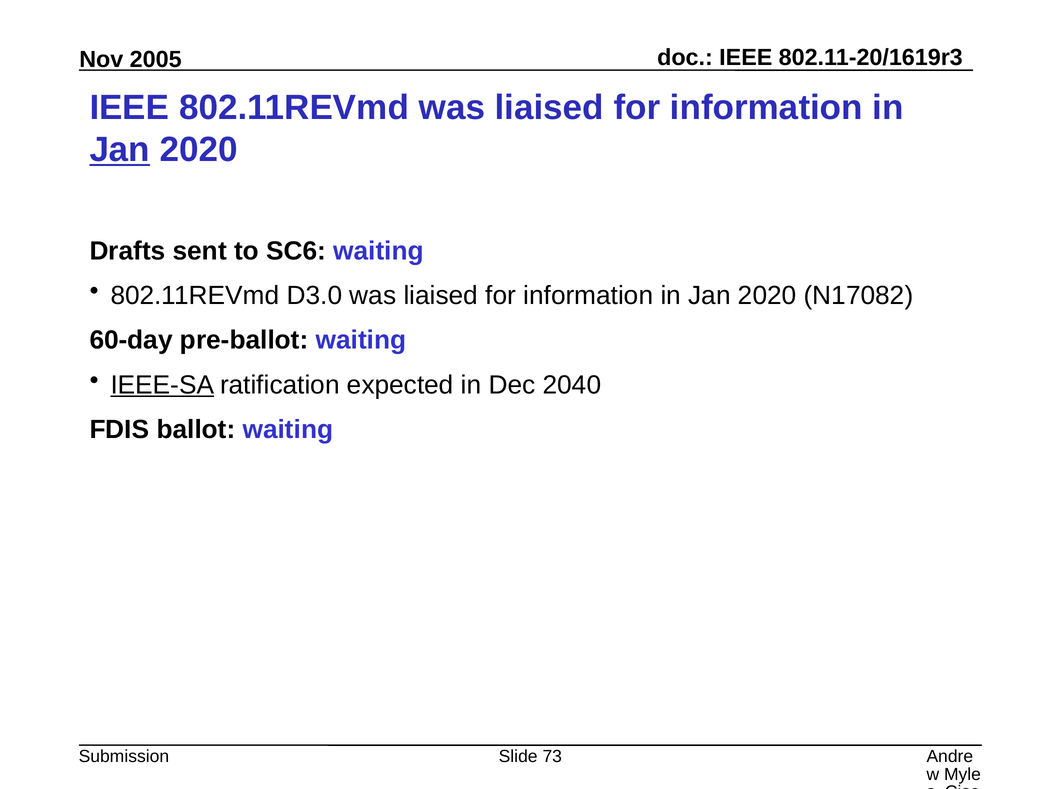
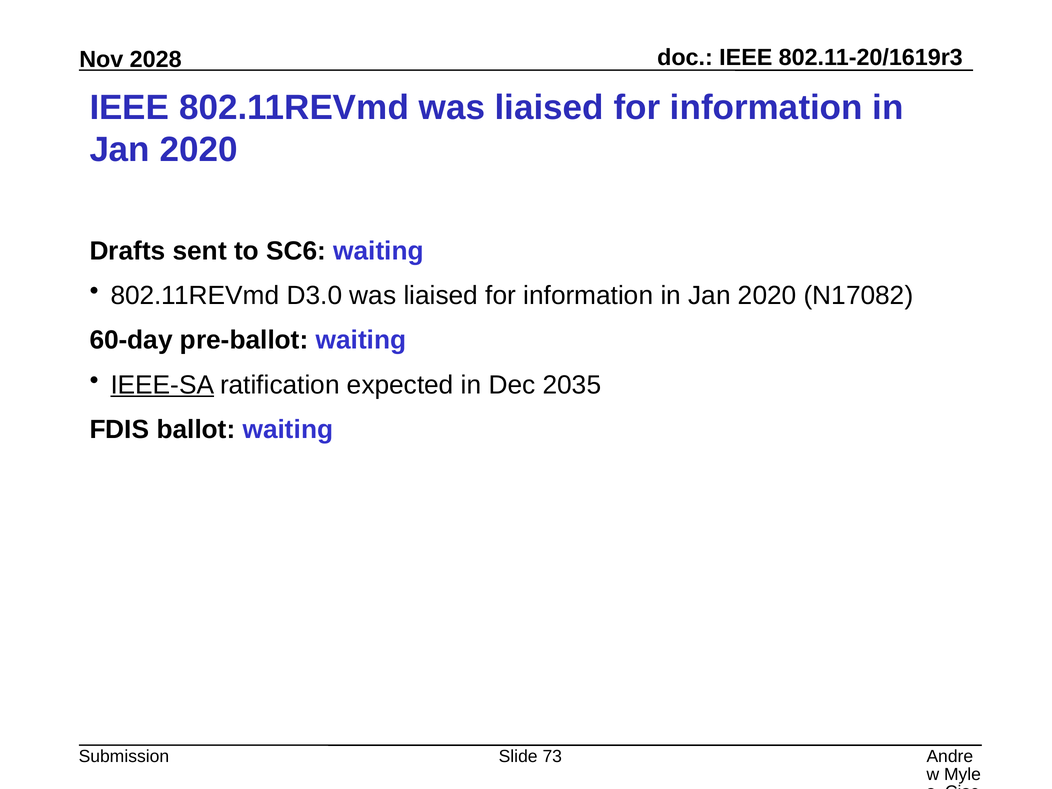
2005: 2005 -> 2028 (156, 60)
Jan underline: present -> none (120, 150)
2040: 2040 -> 2035 (572, 385)
